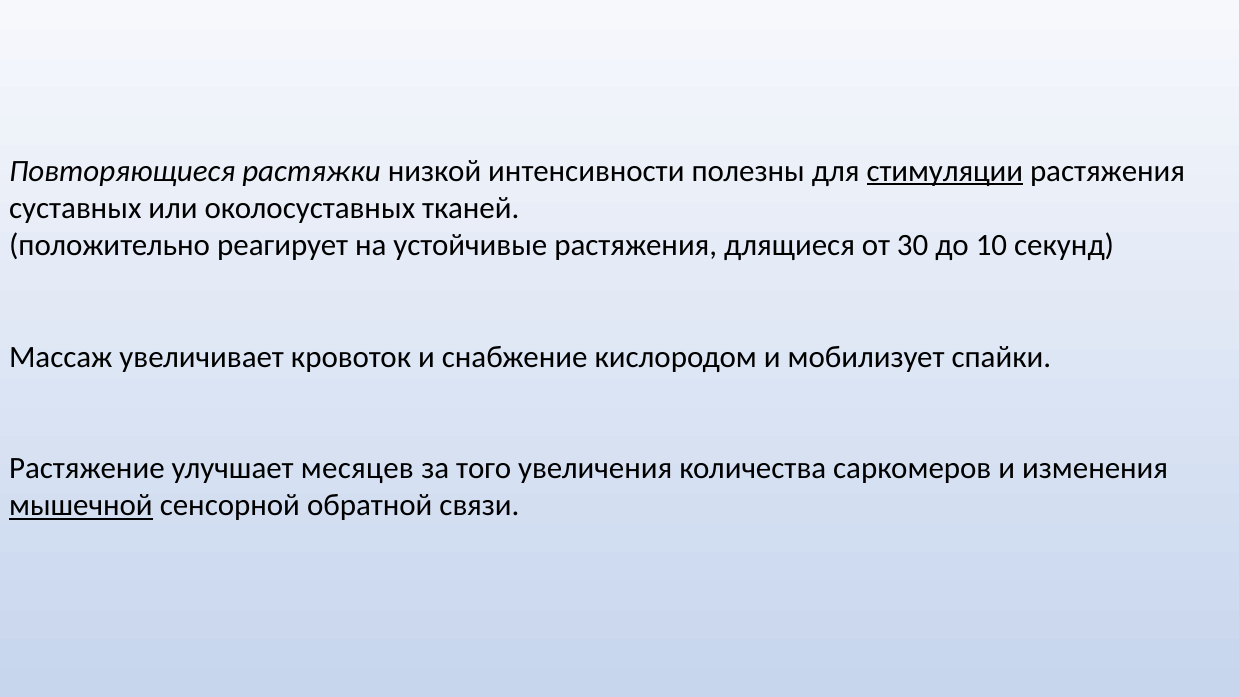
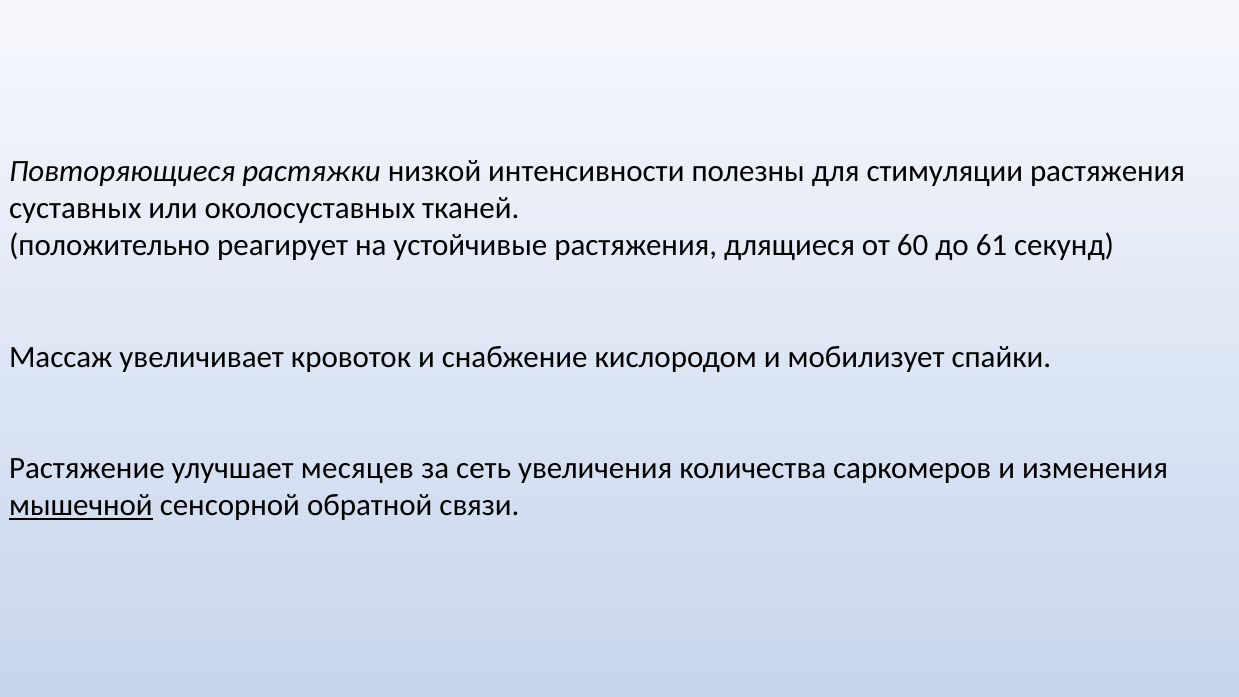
стимуляции underline: present -> none (945, 171)
30: 30 -> 60 (913, 245)
10: 10 -> 61 (991, 245)
того: того -> сеть (484, 468)
